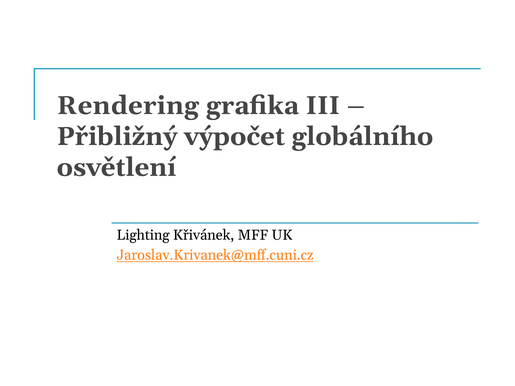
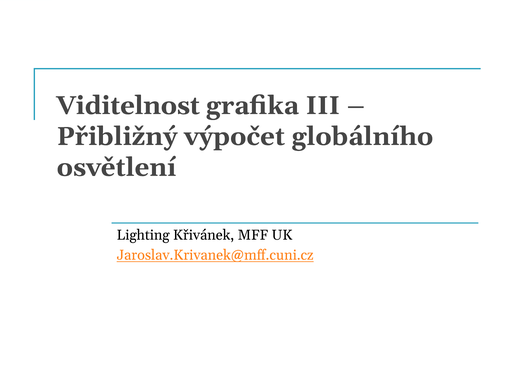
Rendering: Rendering -> Viditelnost (128, 106)
